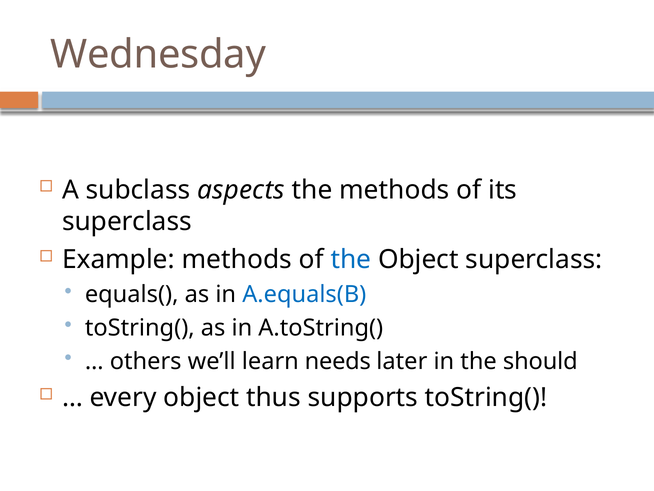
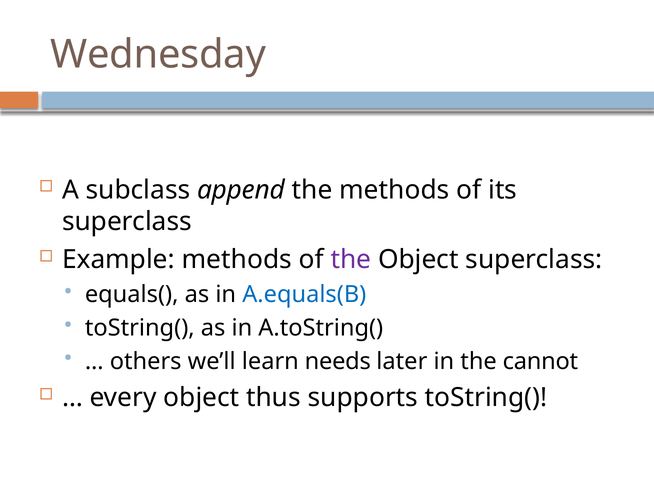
aspects: aspects -> append (241, 190)
the colour: blue -> purple (351, 259)
should: should -> cannot (540, 361)
